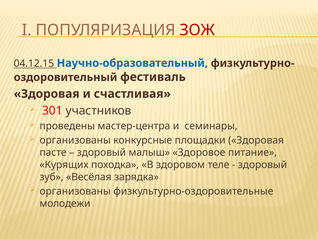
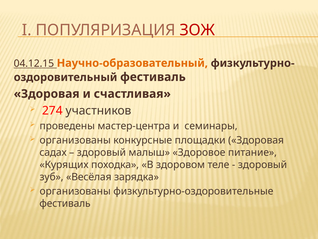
Научно-образовательный colour: blue -> orange (132, 63)
301: 301 -> 274 (52, 110)
пасте: пасте -> садах (53, 152)
молодежи: молодежи -> фестиваль (65, 203)
